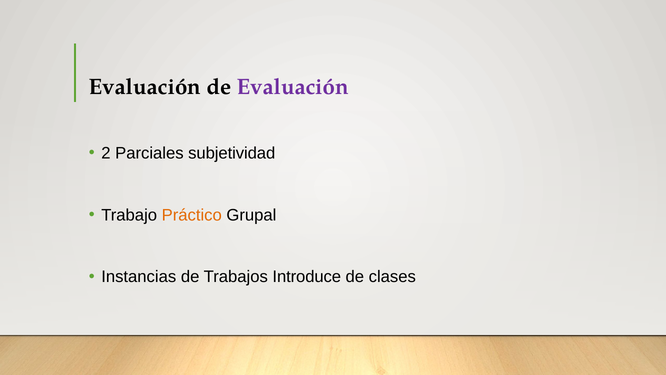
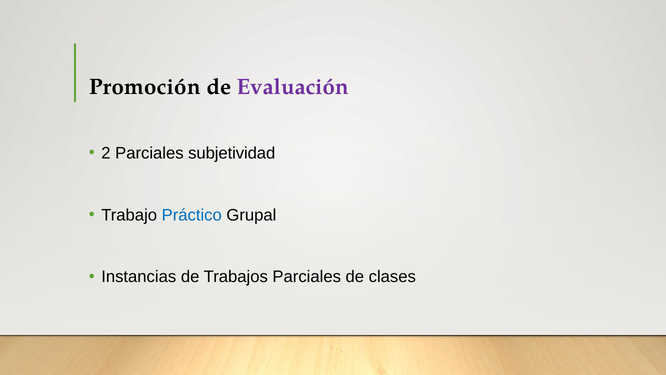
Evaluación: Evaluación -> Promoción (145, 87)
Práctico colour: orange -> blue (192, 215)
Trabajos Introduce: Introduce -> Parciales (307, 277)
